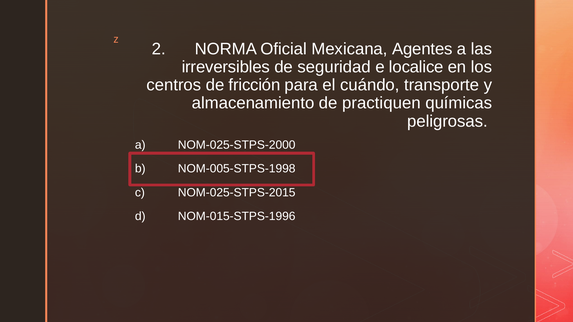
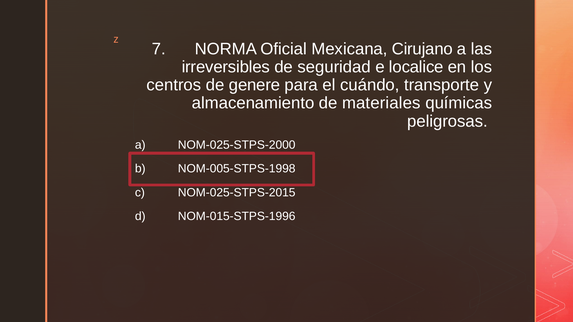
2: 2 -> 7 (159, 49)
Agentes: Agentes -> Cirujano (422, 49)
fricción: fricción -> genere (255, 85)
practiquen: practiquen -> materiales (381, 103)
